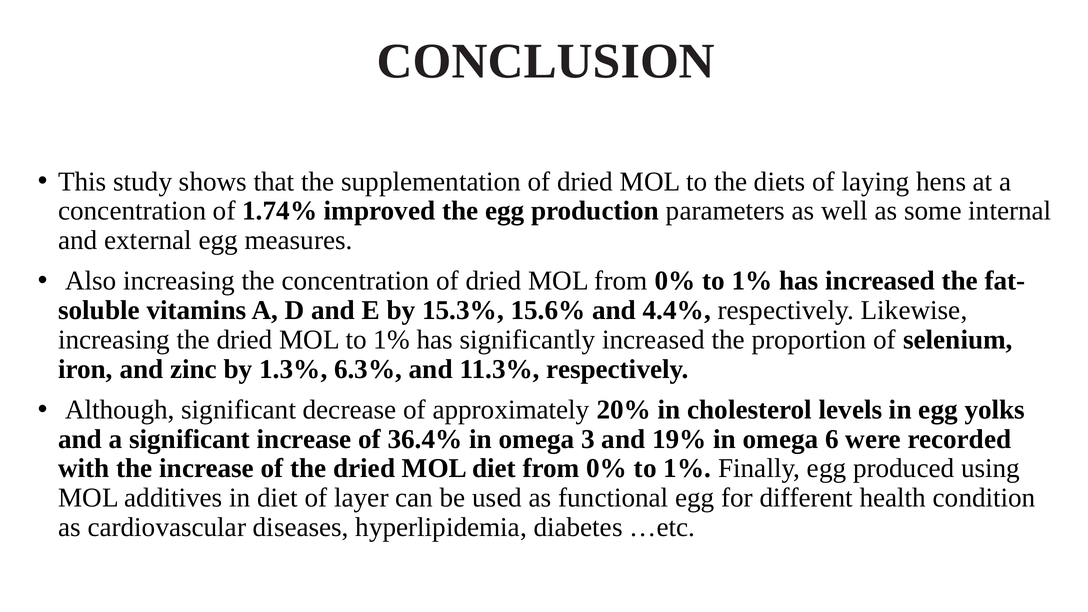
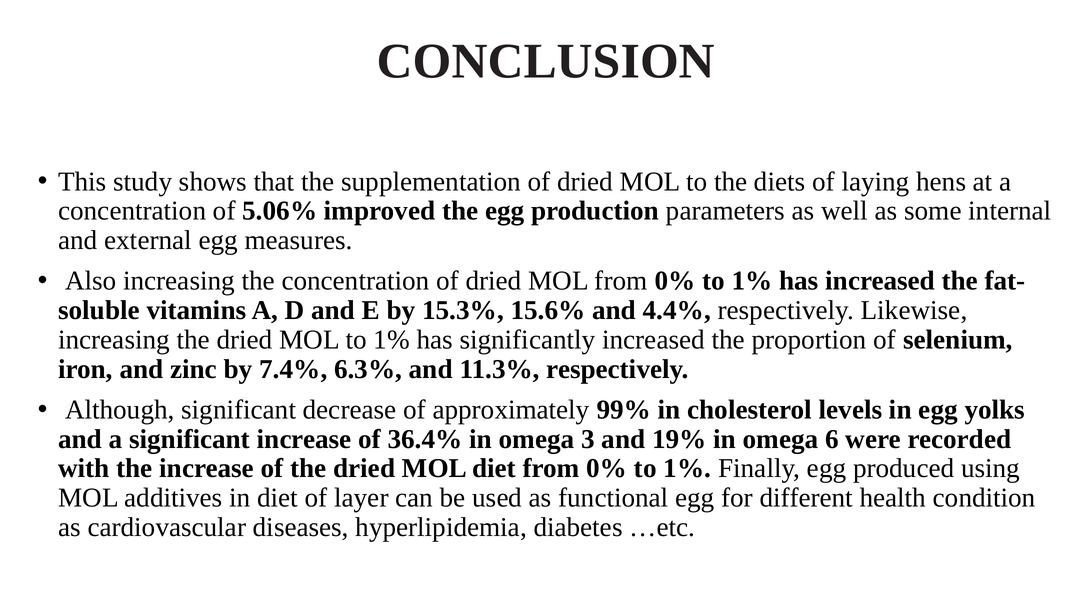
1.74%: 1.74% -> 5.06% (280, 211)
1.3%: 1.3% -> 7.4% (293, 369)
20%: 20% -> 99% (624, 410)
